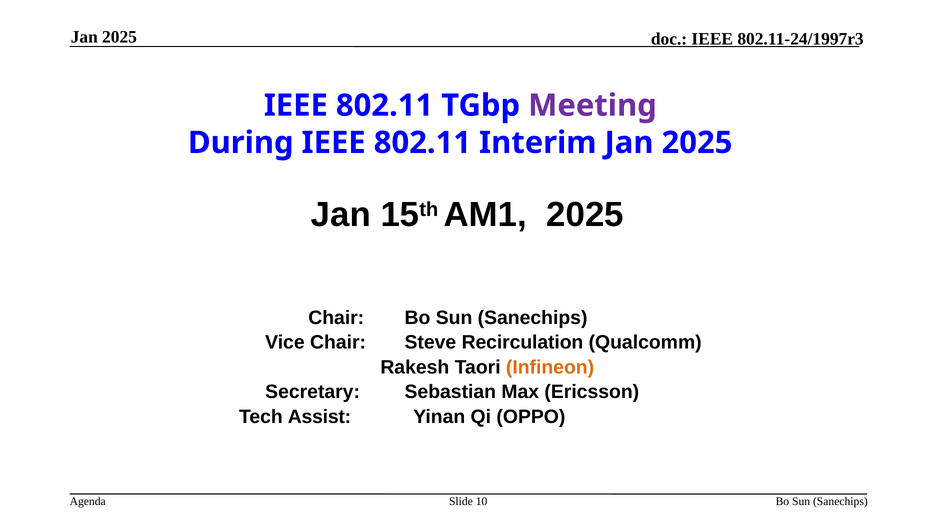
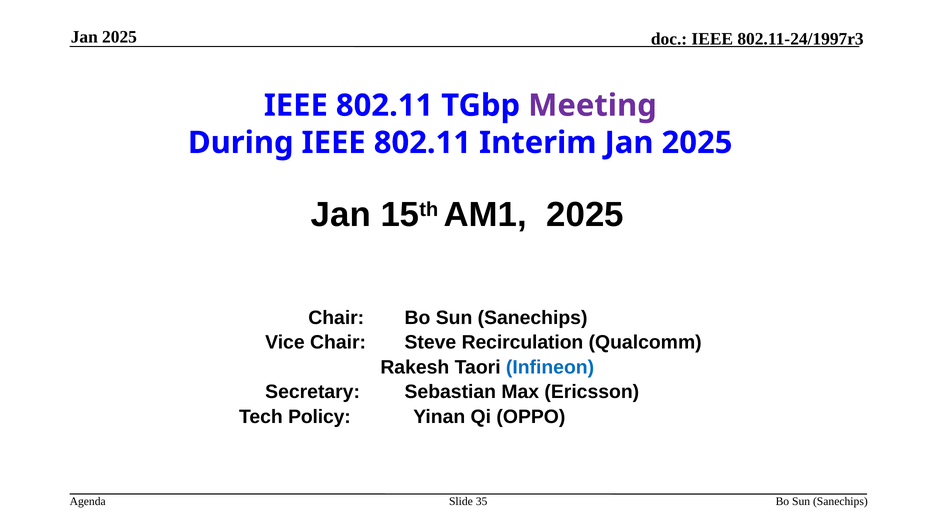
Infineon colour: orange -> blue (550, 367)
Assist: Assist -> Policy (319, 416)
10: 10 -> 35 (482, 501)
